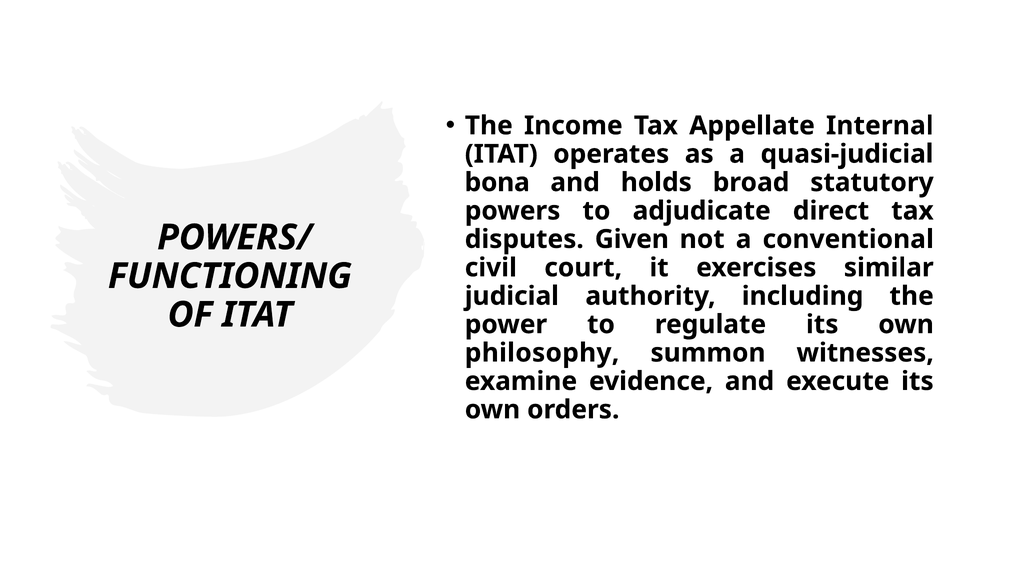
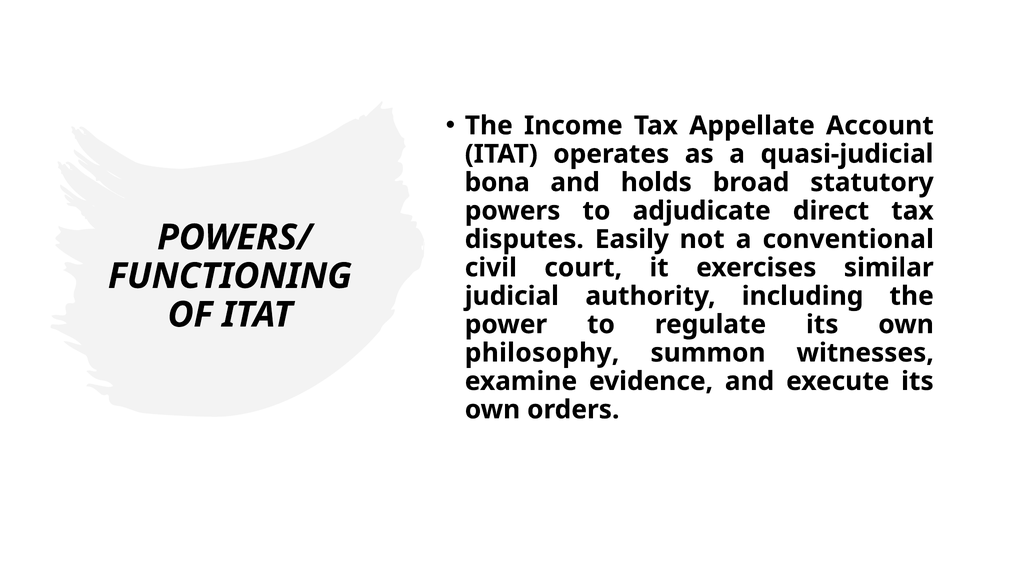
Internal: Internal -> Account (880, 126)
Given: Given -> Easily (632, 239)
